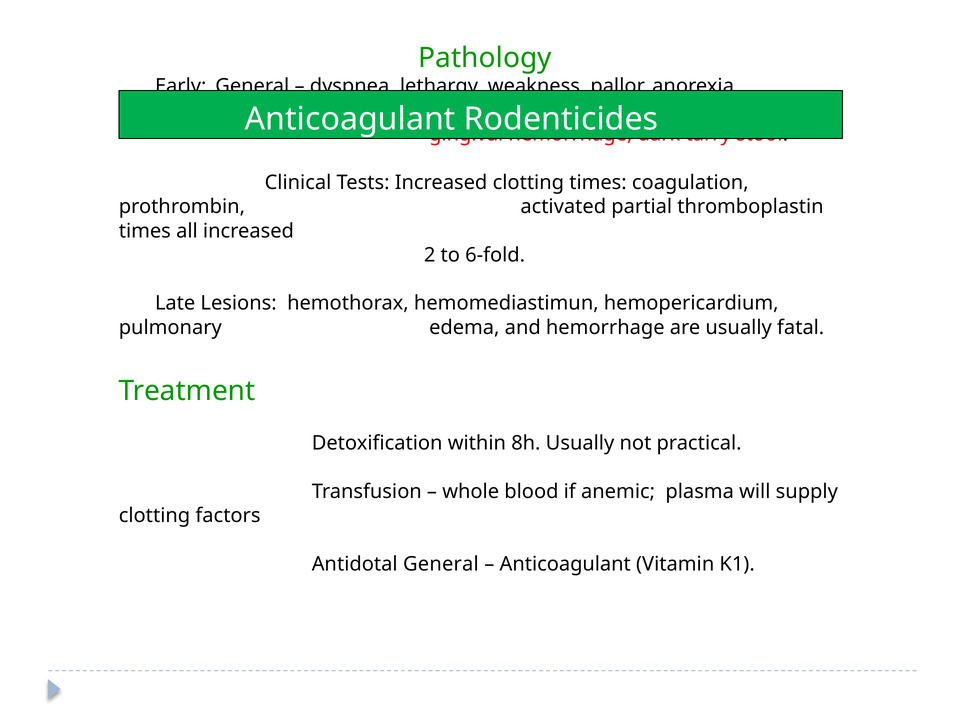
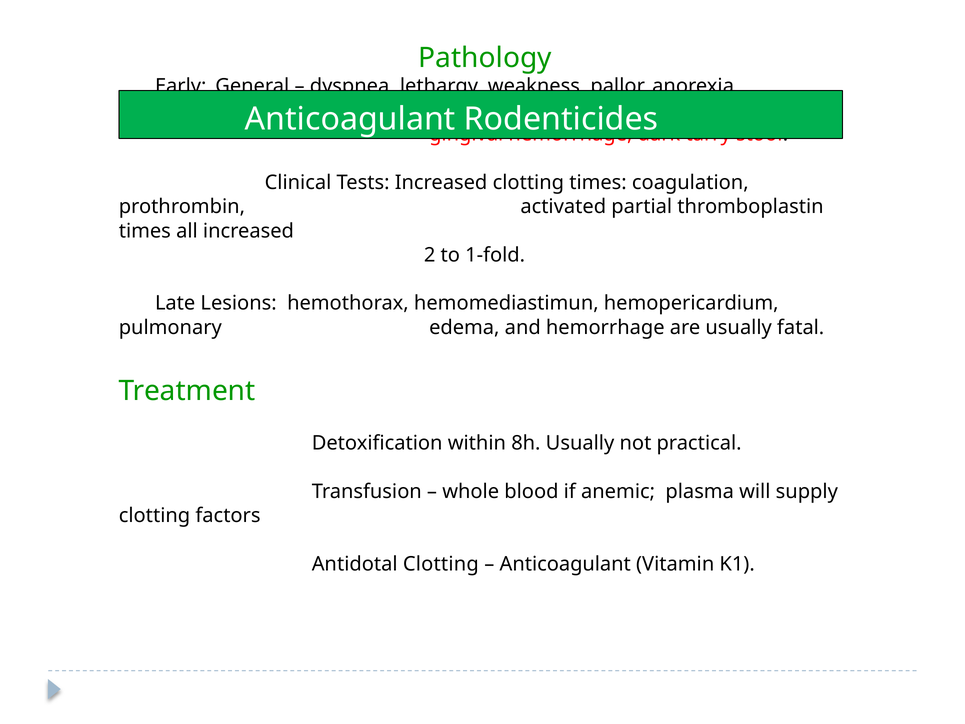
6-fold: 6-fold -> 1-fold (495, 255)
Antidotal General: General -> Clotting (441, 564)
